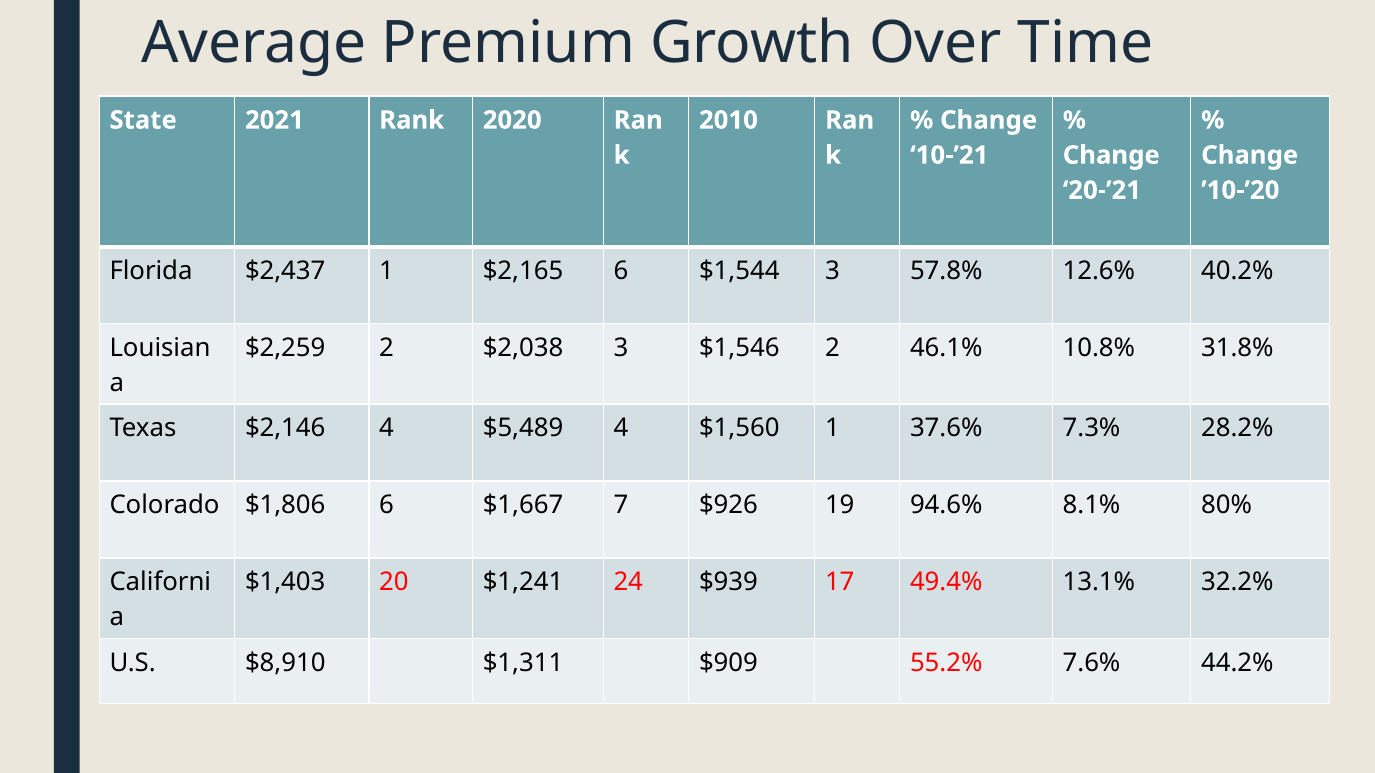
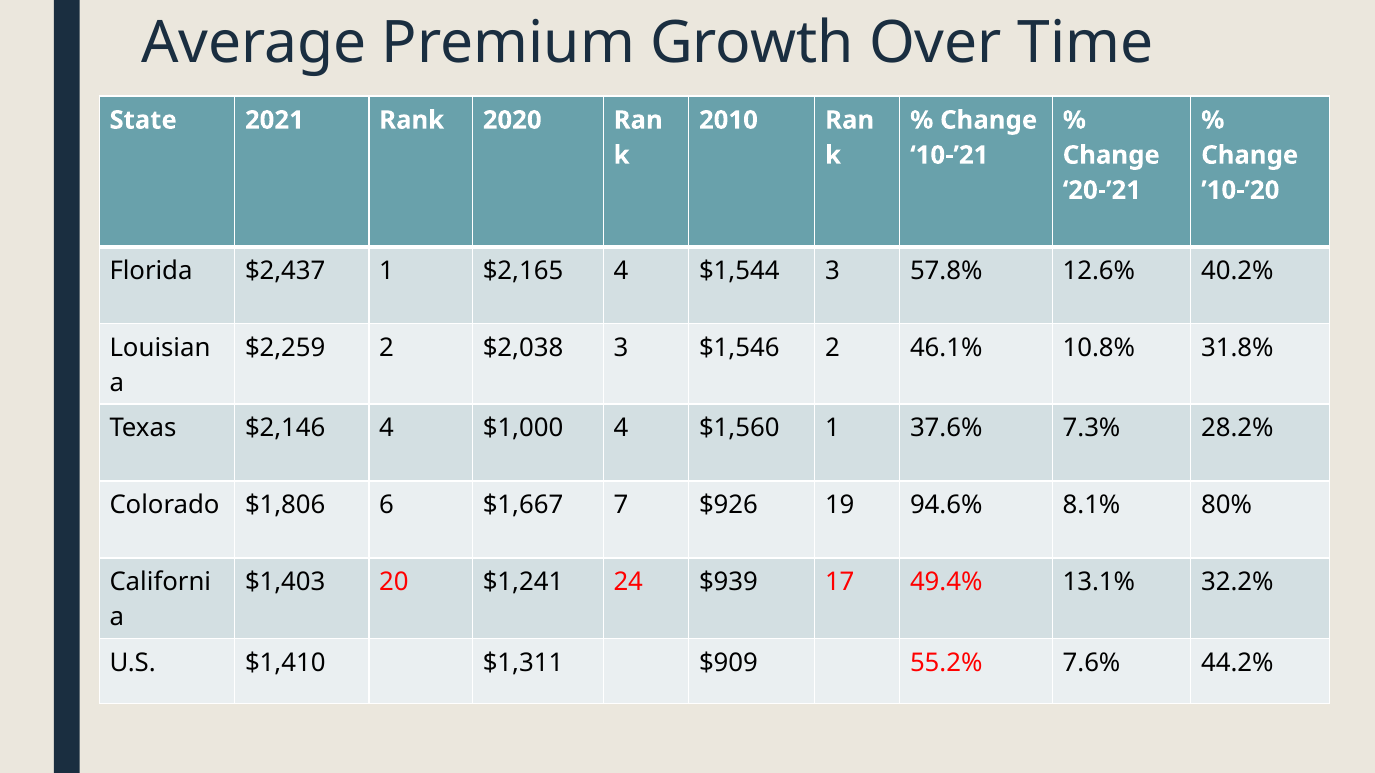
$2,165 6: 6 -> 4 (621, 271)
$5,489: $5,489 -> $1,000 (523, 428)
$8,910: $8,910 -> $1,410 (285, 663)
